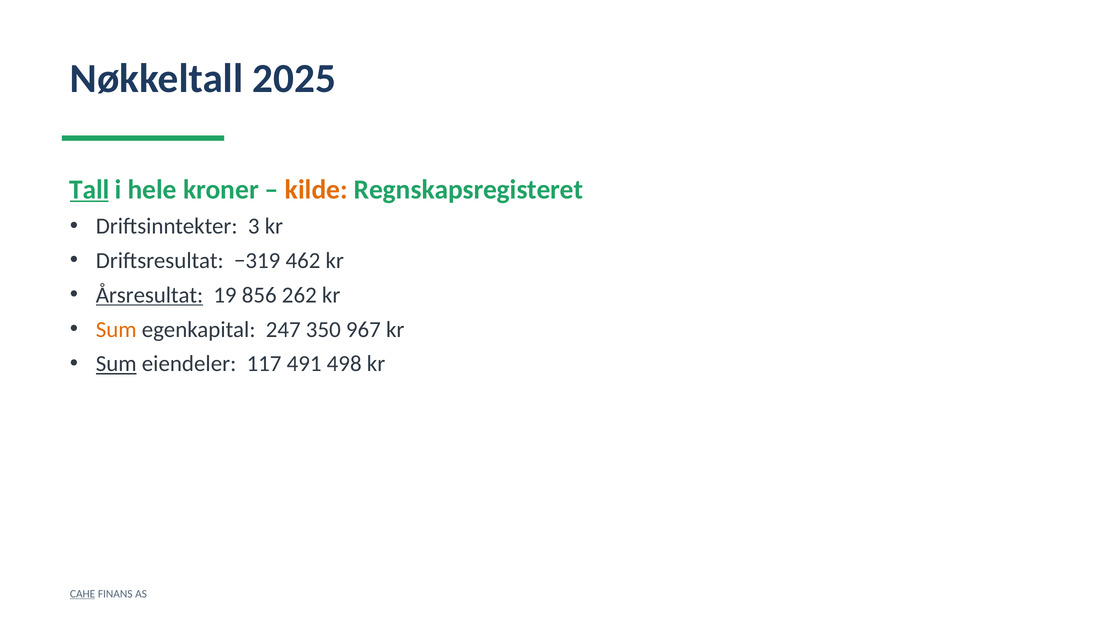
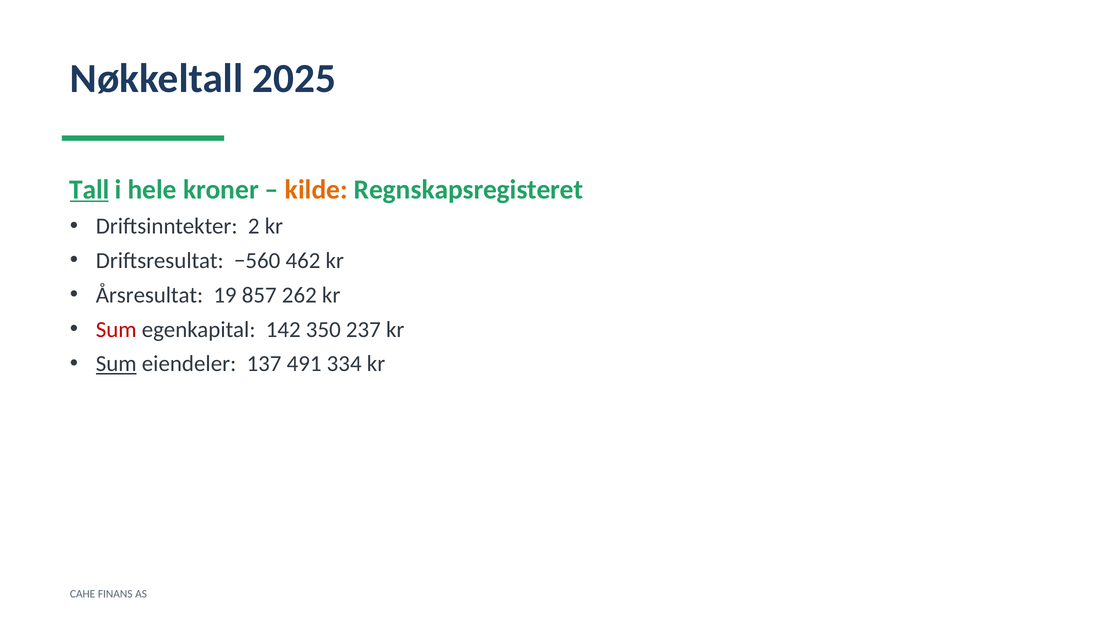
3: 3 -> 2 (254, 226)
−319: −319 -> −560 (257, 261)
Årsresultat underline: present -> none (149, 295)
856: 856 -> 857 (259, 295)
Sum colour: orange -> red (116, 329)
247: 247 -> 142 (283, 329)
967: 967 -> 237 (363, 329)
117: 117 -> 137 (264, 364)
498: 498 -> 334 (344, 364)
CAHE underline: present -> none (83, 594)
